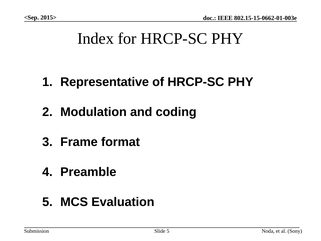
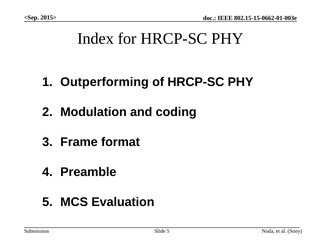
Representative: Representative -> Outperforming (105, 82)
